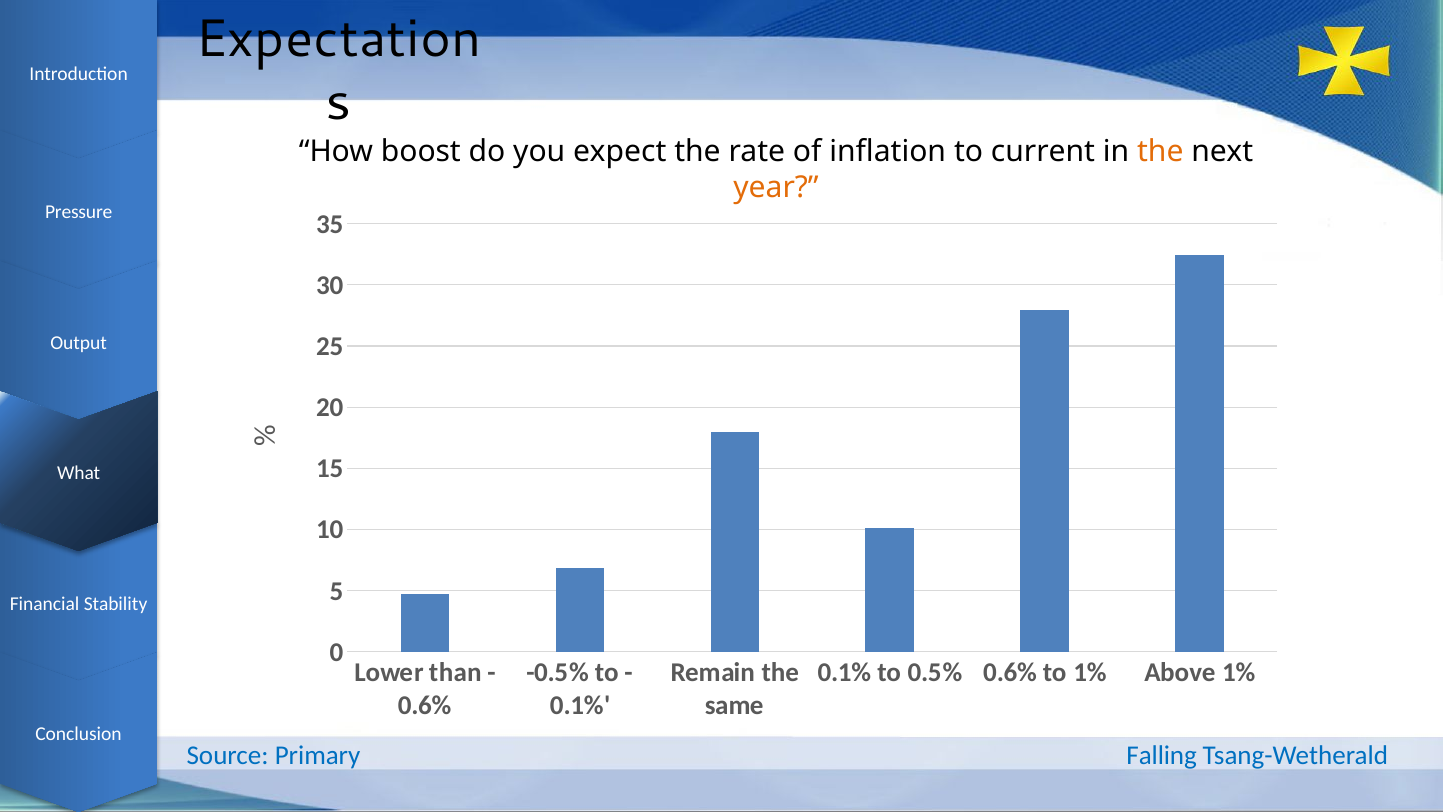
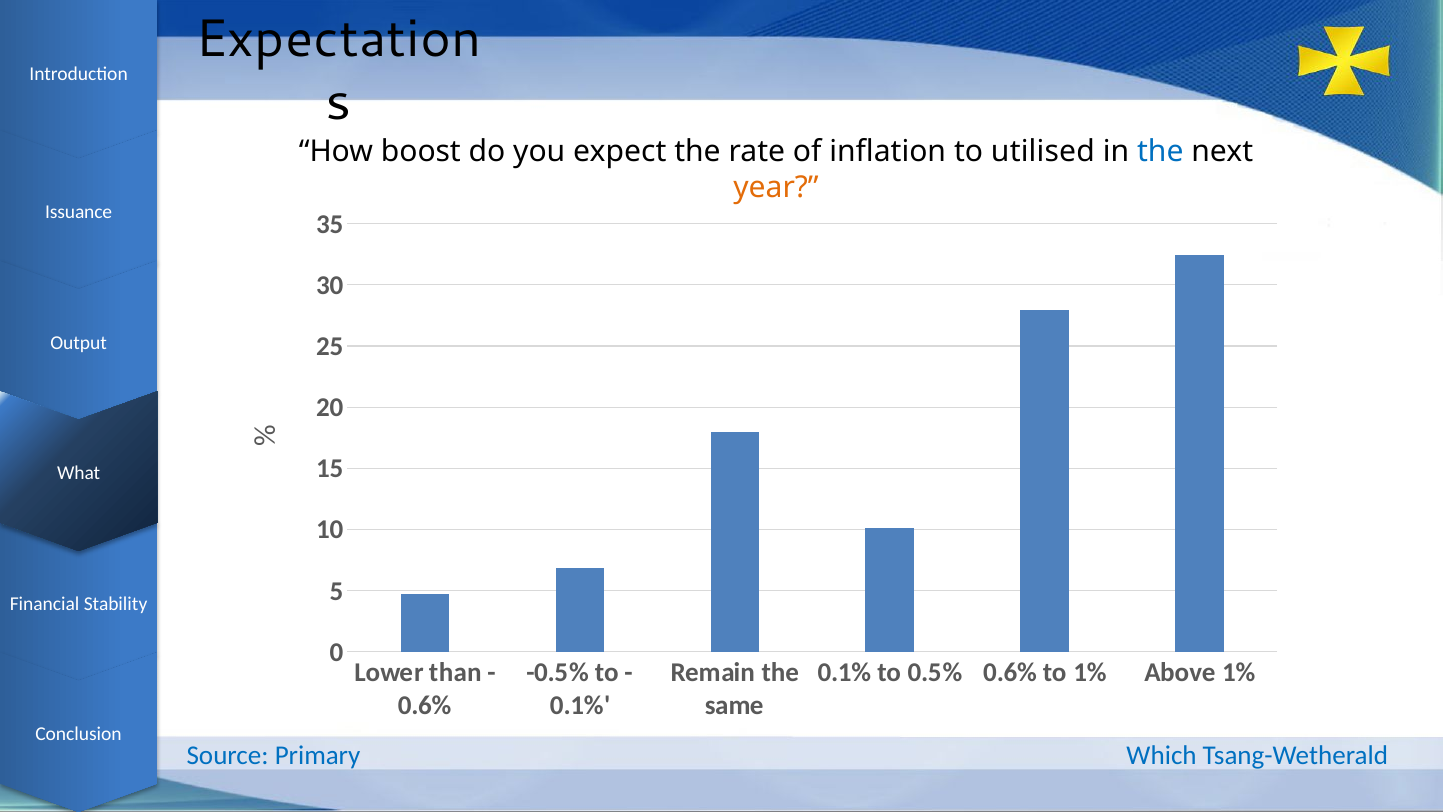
current: current -> utilised (1043, 152)
the colour: orange -> blue (1160, 152)
Pressure: Pressure -> Issuance (79, 212)
Falling: Falling -> Which (1162, 755)
